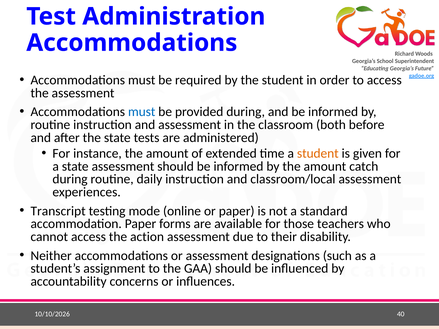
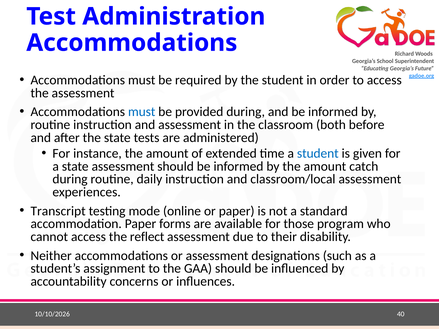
student colour: orange -> blue (318, 154)
teachers: teachers -> program (340, 224)
action: action -> reflect (147, 237)
